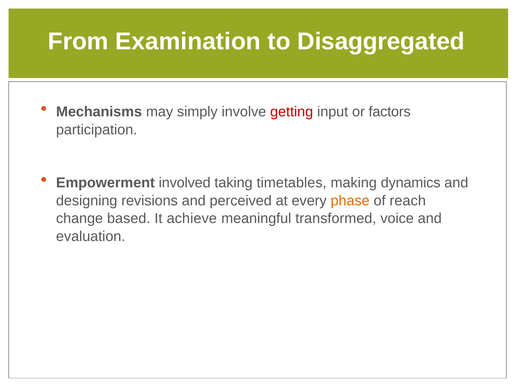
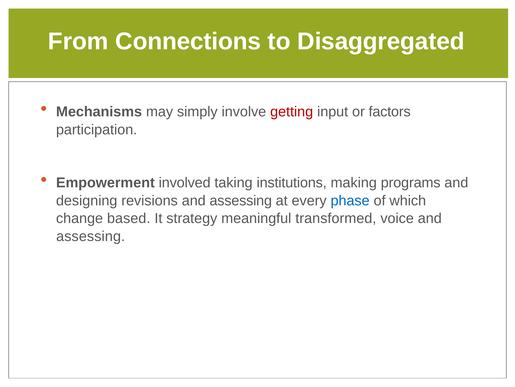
Examination: Examination -> Connections (188, 41)
timetables: timetables -> institutions (292, 182)
dynamics: dynamics -> programs (411, 182)
perceived: perceived -> assessing (241, 200)
phase colour: orange -> blue (350, 200)
reach: reach -> which (408, 200)
achieve: achieve -> strategy (192, 218)
evaluation: evaluation -> assessing (91, 236)
